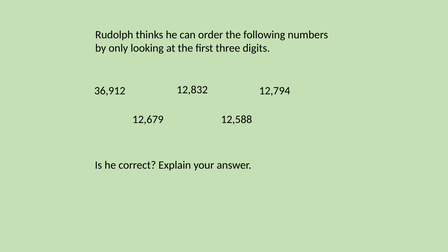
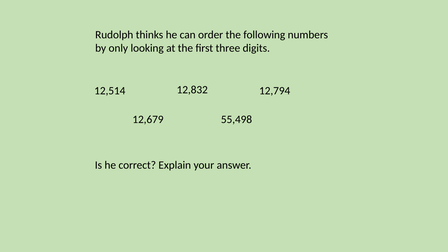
36,912: 36,912 -> 12,514 (110, 91)
12,588: 12,588 -> 55,498 (236, 120)
